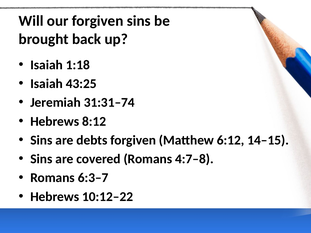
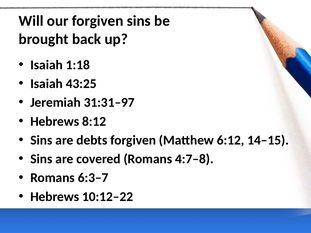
31:31–74: 31:31–74 -> 31:31–97 (109, 103)
